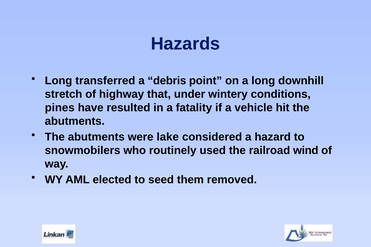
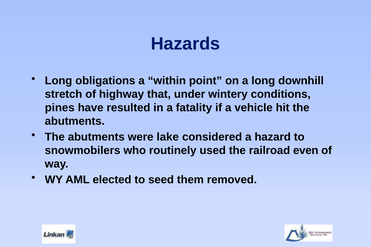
transferred: transferred -> obligations (105, 81)
debris: debris -> within (167, 81)
wind: wind -> even (306, 150)
